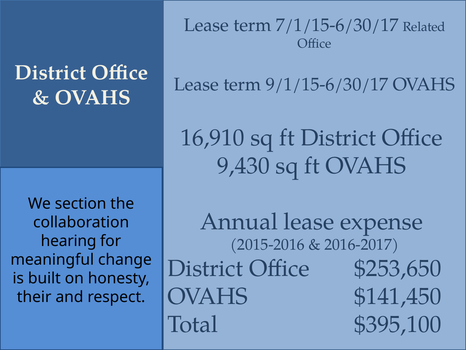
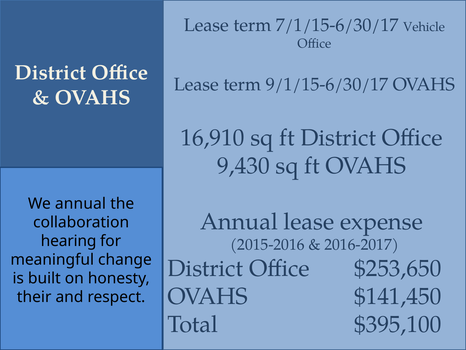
Related: Related -> Vehicle (424, 27)
We section: section -> annual (80, 203)
